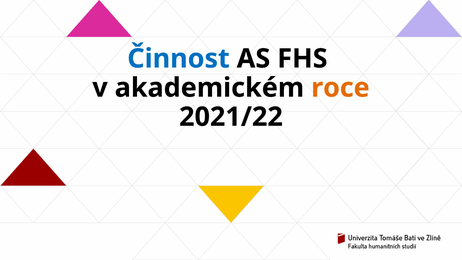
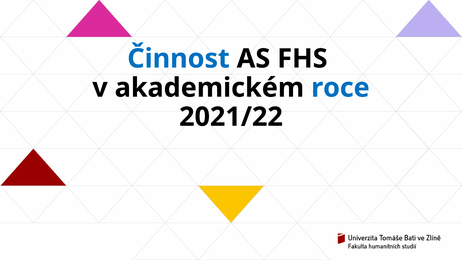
roce colour: orange -> blue (340, 88)
